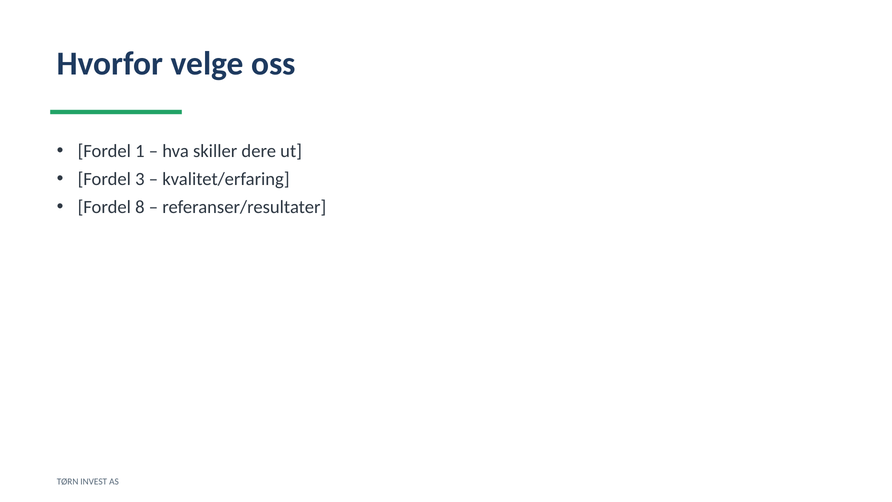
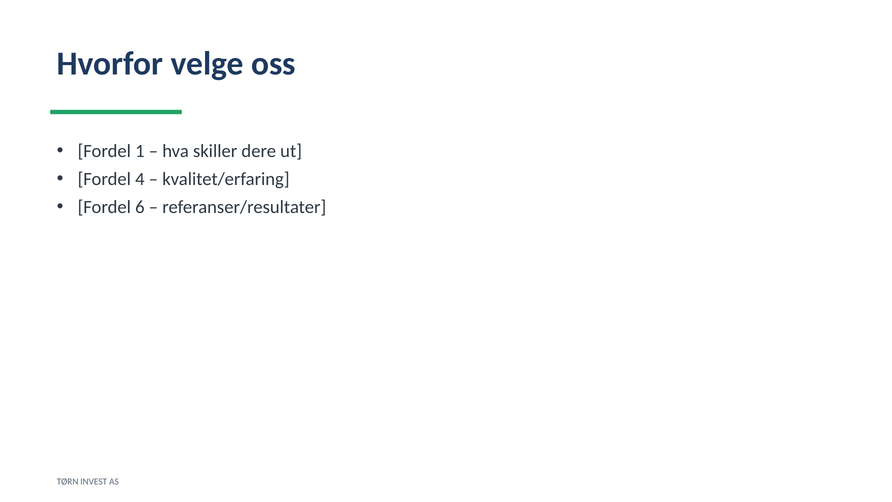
3: 3 -> 4 (140, 179)
8: 8 -> 6 (140, 207)
